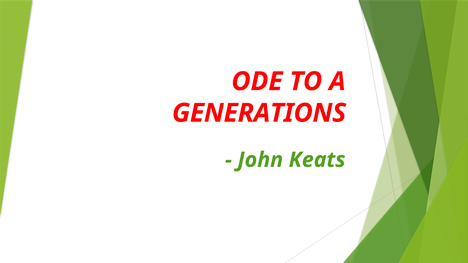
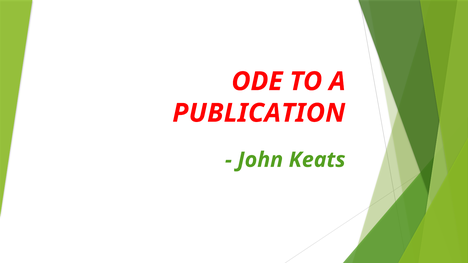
GENERATIONS: GENERATIONS -> PUBLICATION (259, 113)
